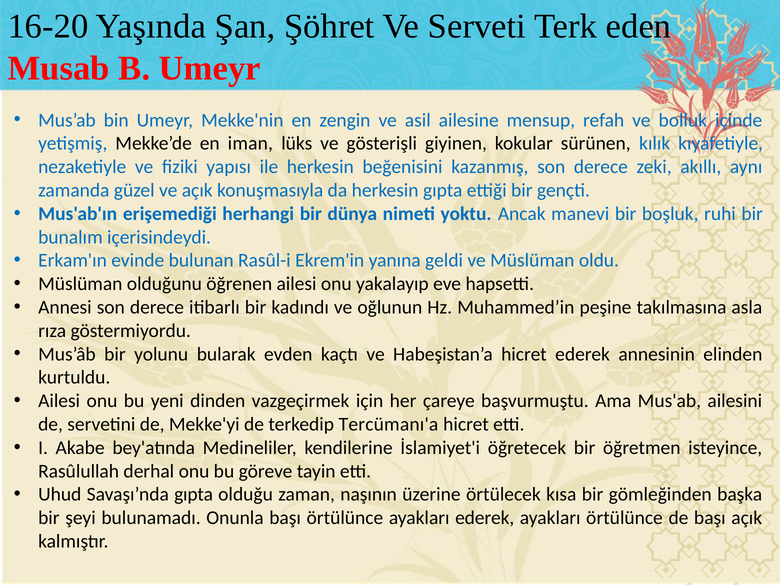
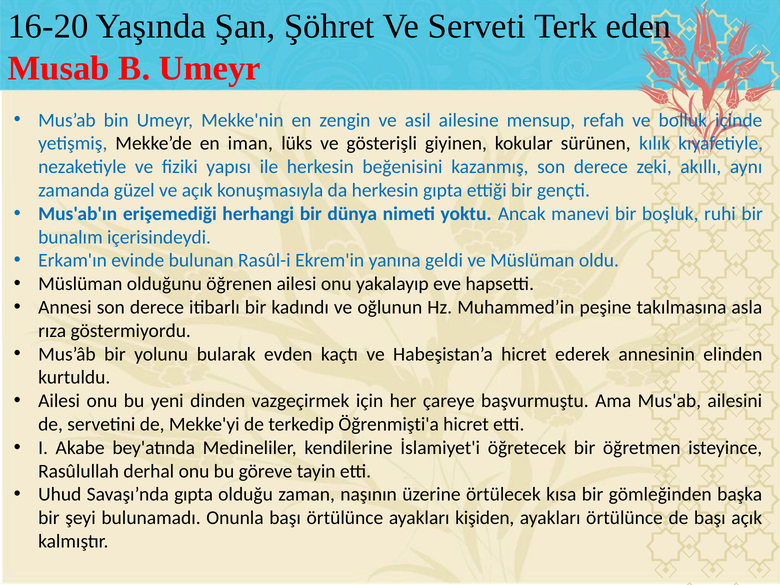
Tercümanı'a: Tercümanı'a -> Öğrenmişti'a (389, 424)
ayakları ederek: ederek -> kişiden (485, 518)
